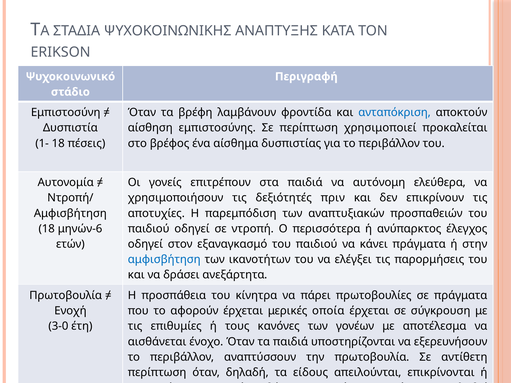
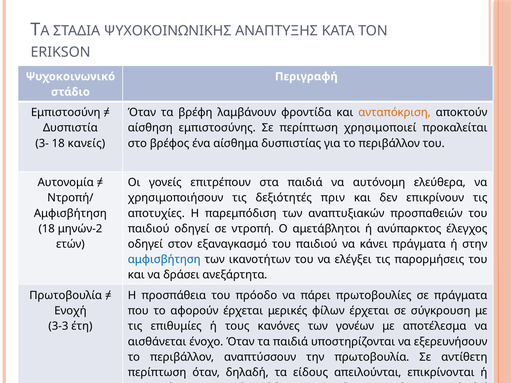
ανταπόκριση colour: blue -> orange (395, 113)
1-: 1- -> 3- (42, 143)
πέσεις: πέσεις -> κανείς (86, 143)
μηνών-6: μηνών-6 -> μηνών-2 (80, 229)
περισσότερα: περισσότερα -> αμετάβλητοι (326, 229)
κίνητρα: κίνητρα -> πρόοδο (256, 296)
οποία: οποία -> φίλων (328, 311)
3-0: 3-0 -> 3-3 (58, 326)
